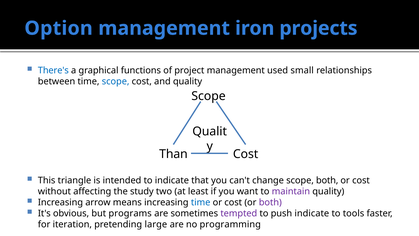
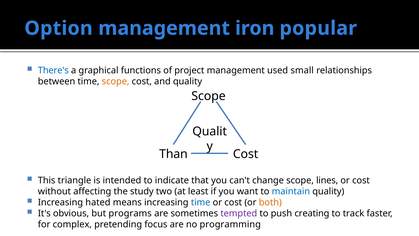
projects: projects -> popular (318, 28)
scope colour: blue -> orange (116, 81)
scope both: both -> lines (327, 180)
maintain colour: purple -> blue (291, 191)
arrow: arrow -> hated (98, 202)
both colour: purple -> orange (270, 202)
push indicate: indicate -> creating (312, 213)
tools: tools -> track (354, 213)
iteration: iteration -> complex (72, 224)
large: large -> focus (156, 224)
